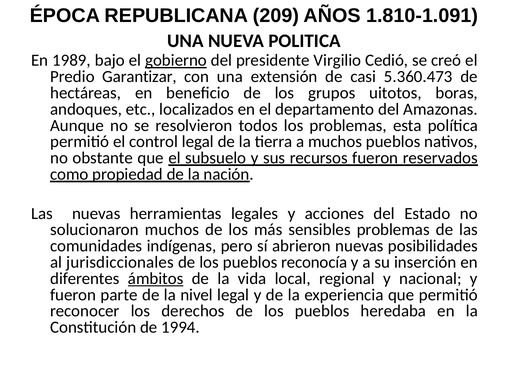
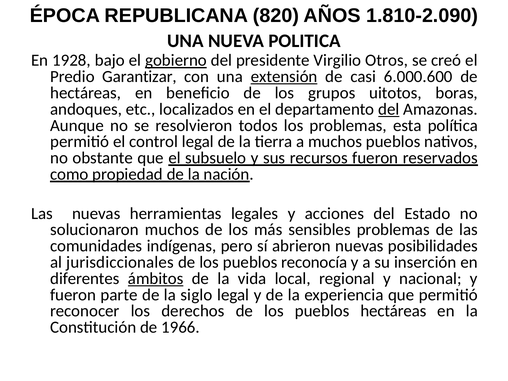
209: 209 -> 820 (276, 16)
1.810-1.091: 1.810-1.091 -> 1.810-2.090 (422, 16)
1989: 1989 -> 1928 (71, 60)
Cedió: Cedió -> Otros (387, 60)
extensión underline: none -> present (284, 77)
5.360.473: 5.360.473 -> 6.000.600 (418, 77)
del underline: none -> present (389, 109)
nivel: nivel -> siglo (196, 295)
pueblos heredaba: heredaba -> hectáreas (393, 311)
1994: 1994 -> 1966 (180, 327)
